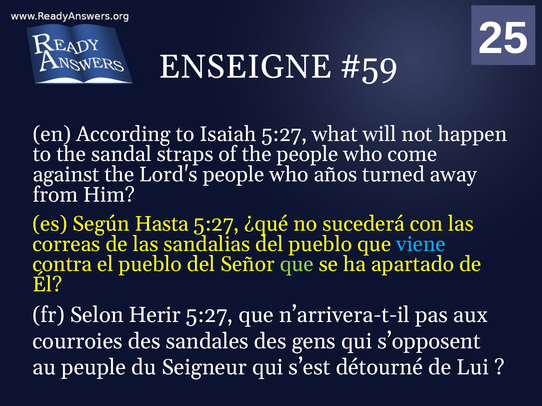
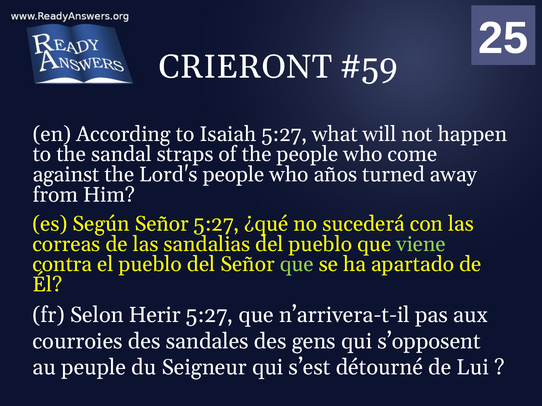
ENSEIGNE: ENSEIGNE -> CRIERONT (246, 67)
Según Hasta: Hasta -> Señor (162, 224)
viene colour: light blue -> light green (421, 244)
